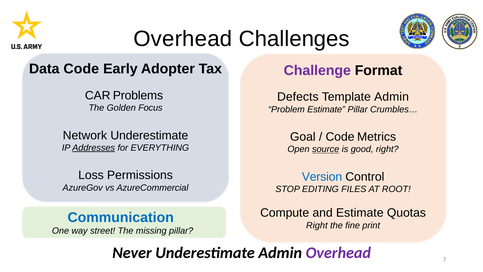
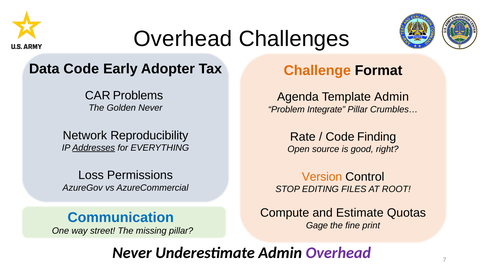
Challenge colour: purple -> orange (317, 70)
Defects: Defects -> Agenda (298, 97)
Golden Focus: Focus -> Never (150, 108)
Problem Estimate: Estimate -> Integrate (326, 109)
Network Underestimate: Underestimate -> Reproducibility (149, 135)
Goal: Goal -> Rate (303, 137)
Metrics: Metrics -> Finding (377, 137)
source underline: present -> none (326, 149)
Version colour: blue -> orange (322, 176)
Right: Right -> Gage (317, 225)
